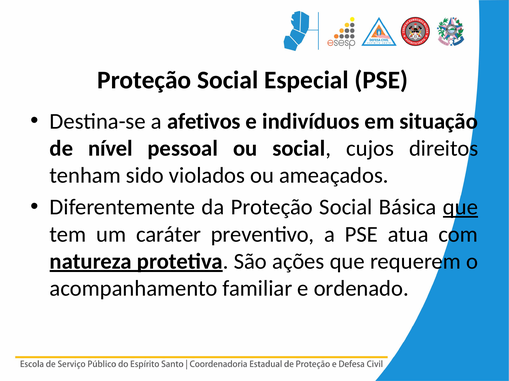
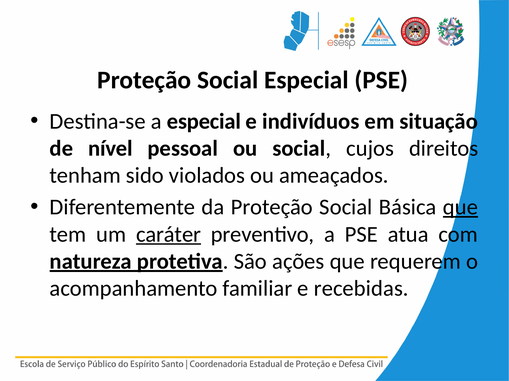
a afetivos: afetivos -> especial (204, 122)
caráter underline: none -> present (169, 235)
ordenado: ordenado -> recebidas (361, 289)
